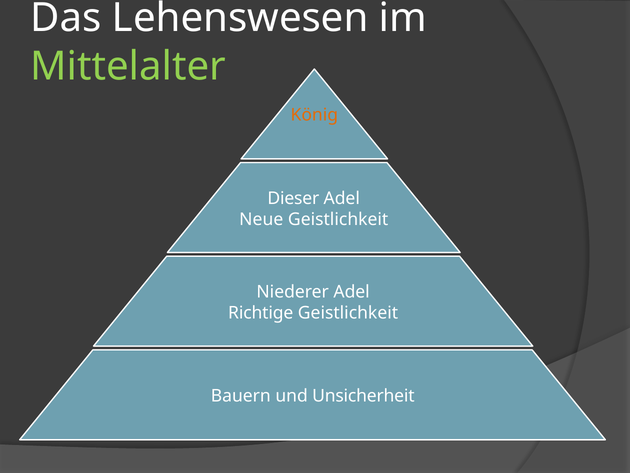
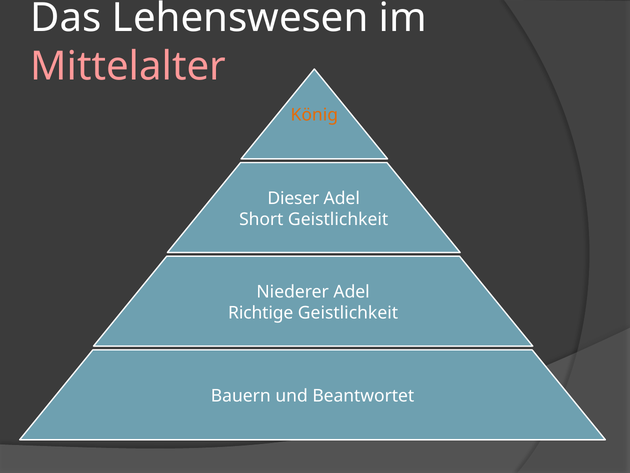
Mittelalter colour: light green -> pink (128, 66)
Neue: Neue -> Short (261, 219)
Unsicherheit: Unsicherheit -> Beantwortet (363, 396)
